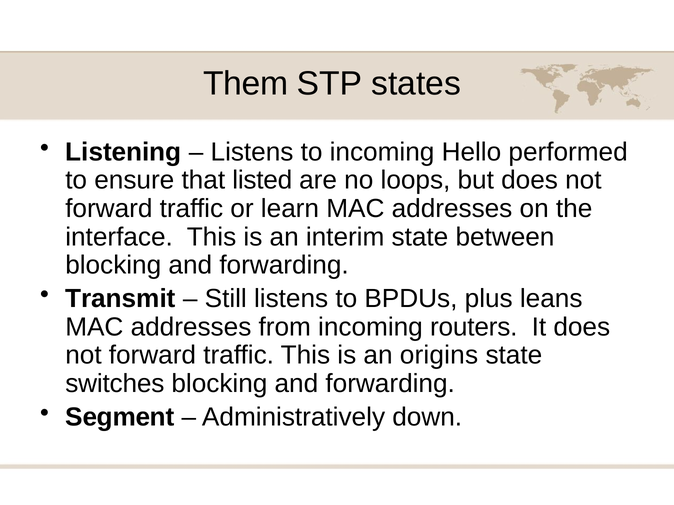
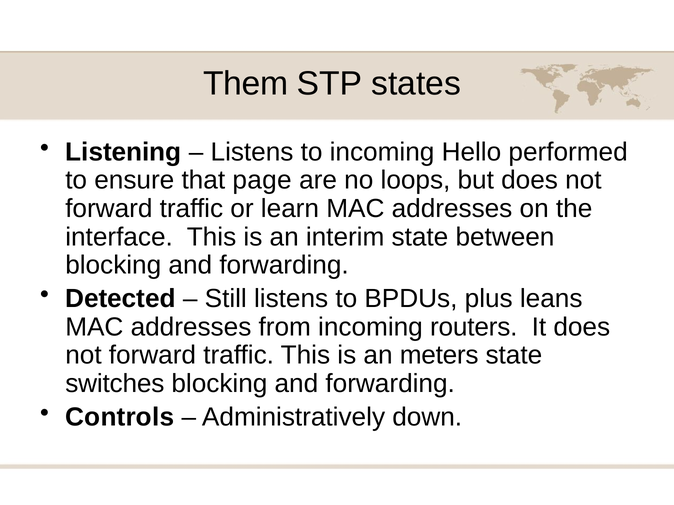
listed: listed -> page (262, 180)
Transmit: Transmit -> Detected (121, 299)
origins: origins -> meters (439, 356)
Segment: Segment -> Controls (120, 417)
